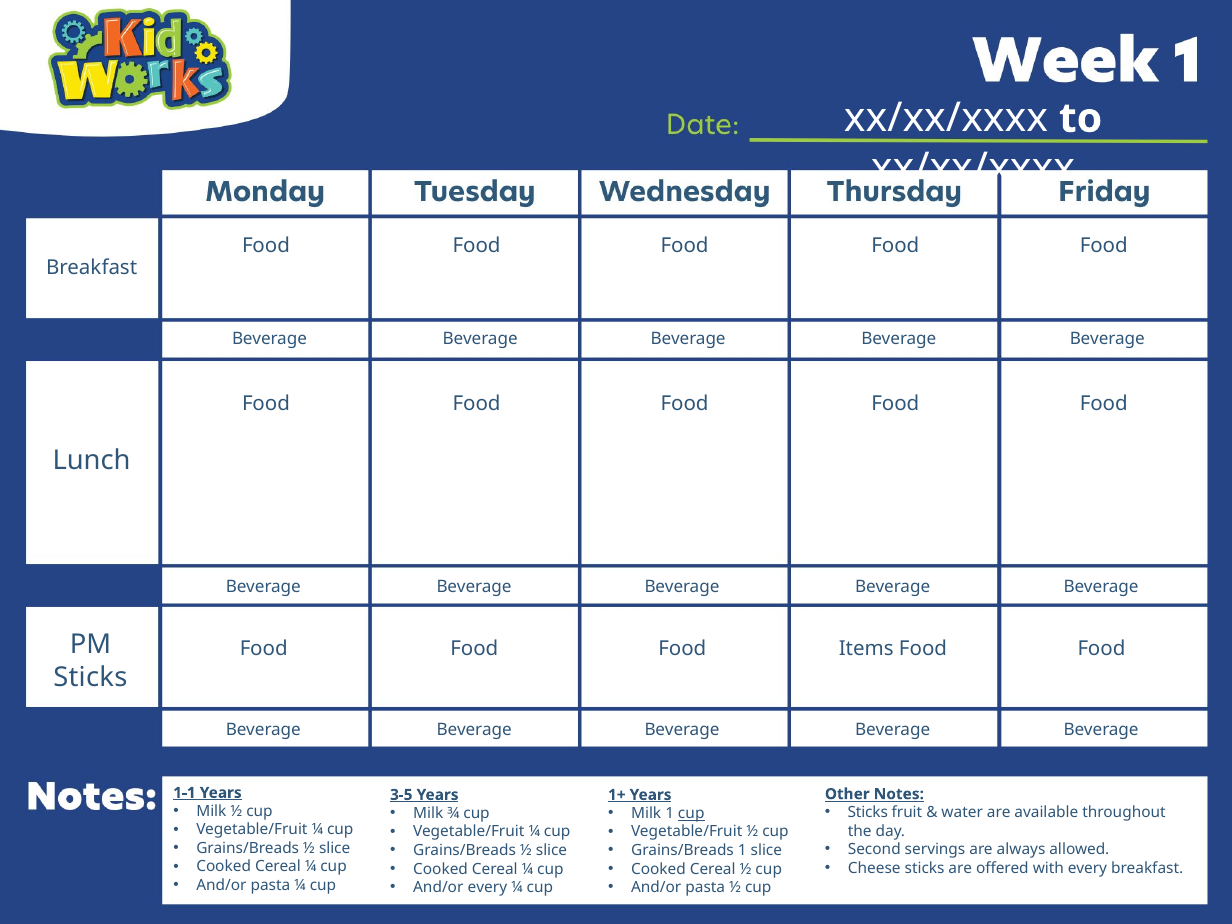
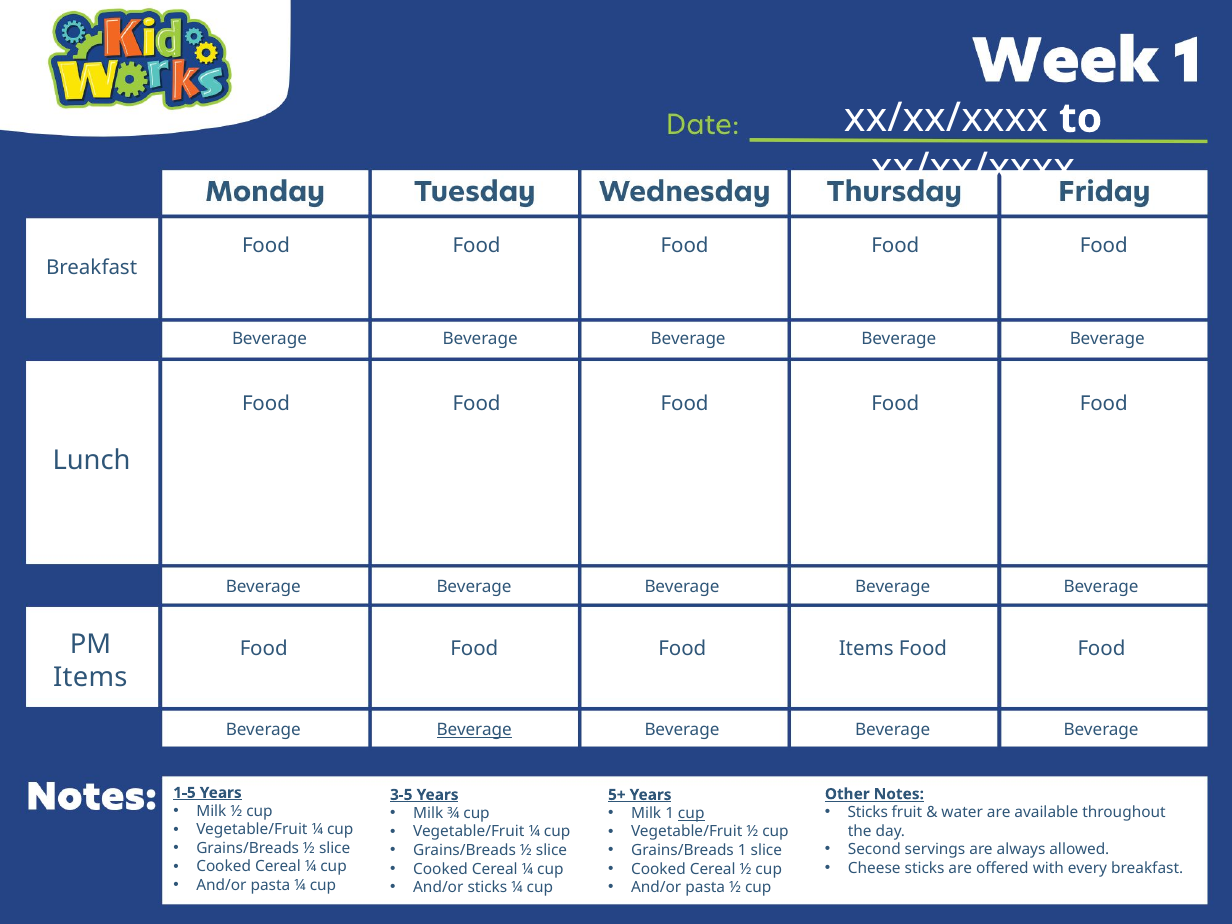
Sticks: Sticks -> Items (90, 677)
Beverage underline: none -> present (474, 730)
1-1: 1-1 -> 1-5 (184, 793)
1+: 1+ -> 5+ (617, 795)
And/or every: every -> sticks (487, 887)
